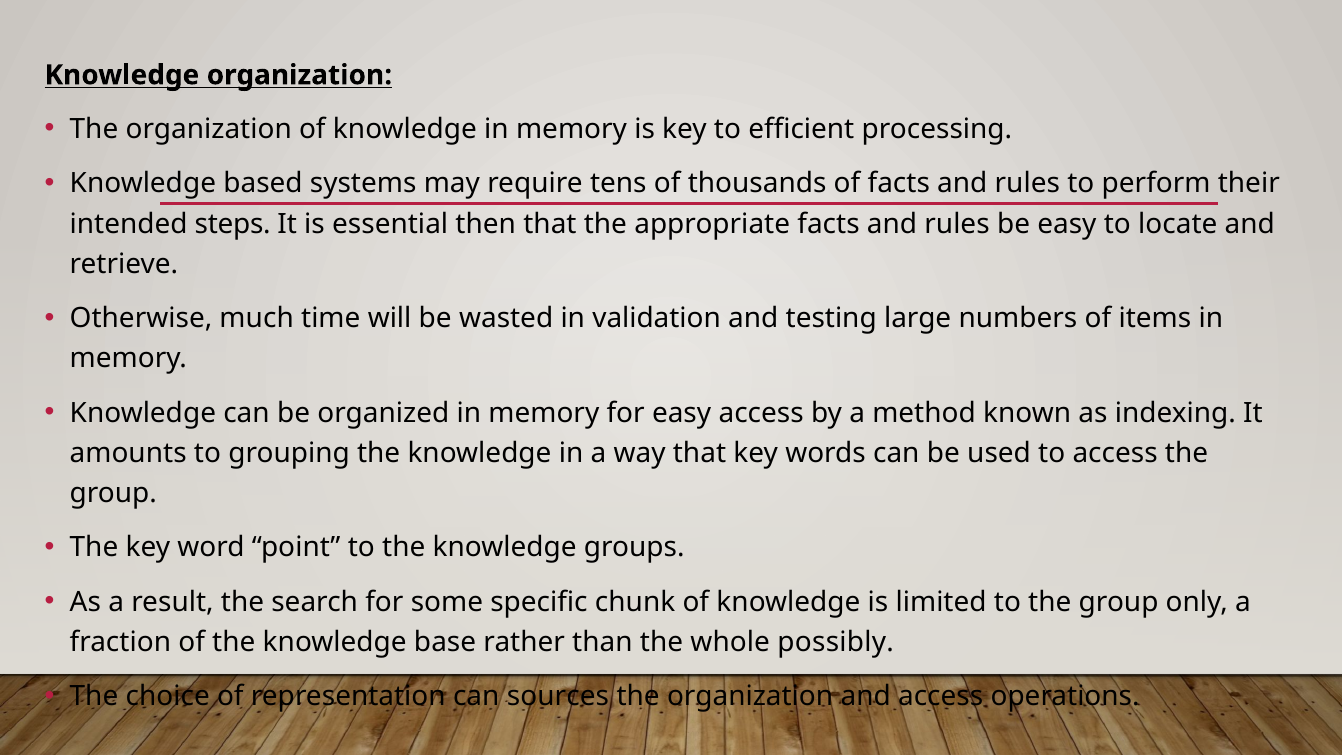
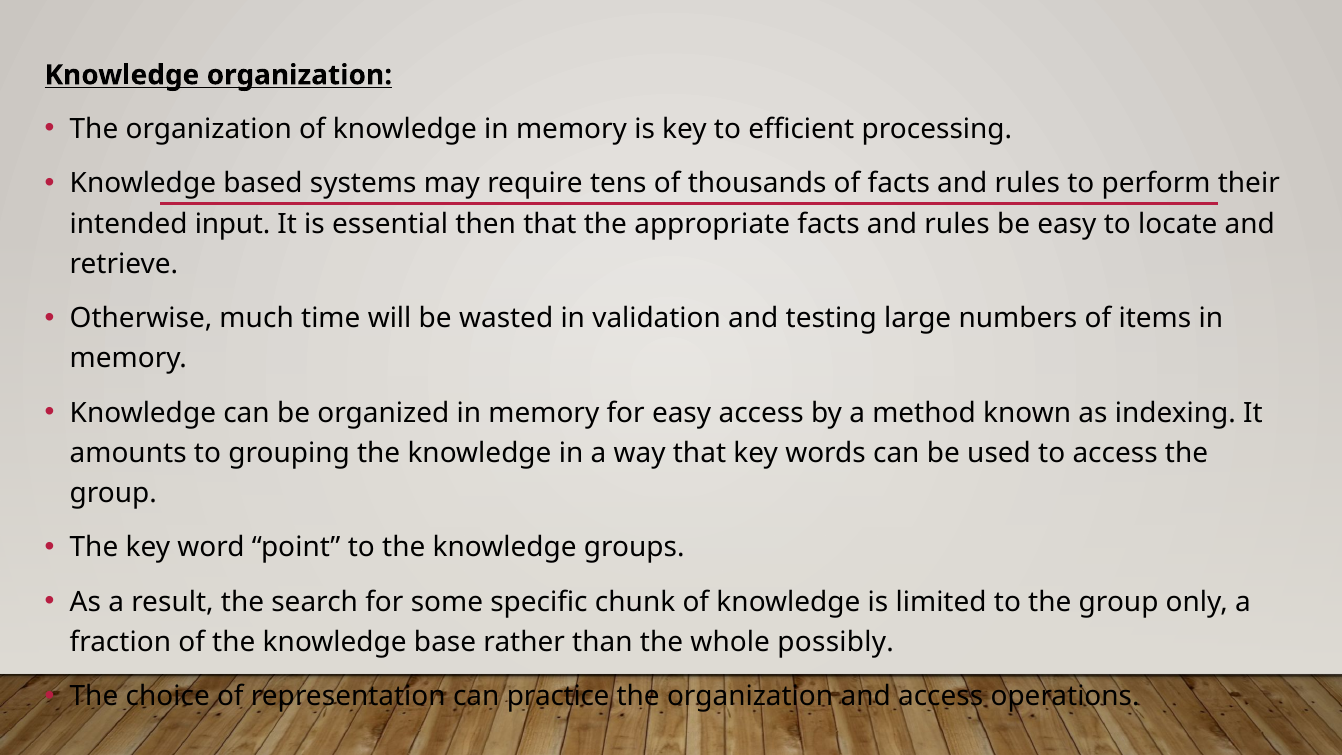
steps: steps -> input (233, 224)
sources: sources -> practice (558, 696)
